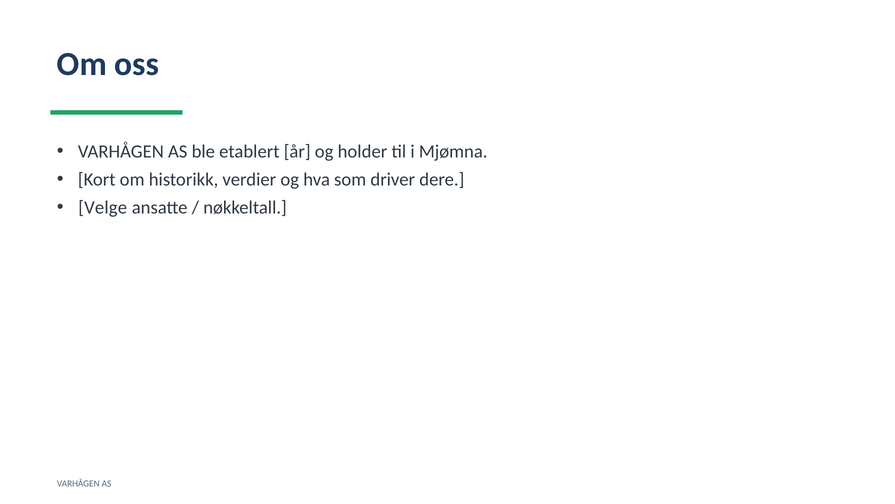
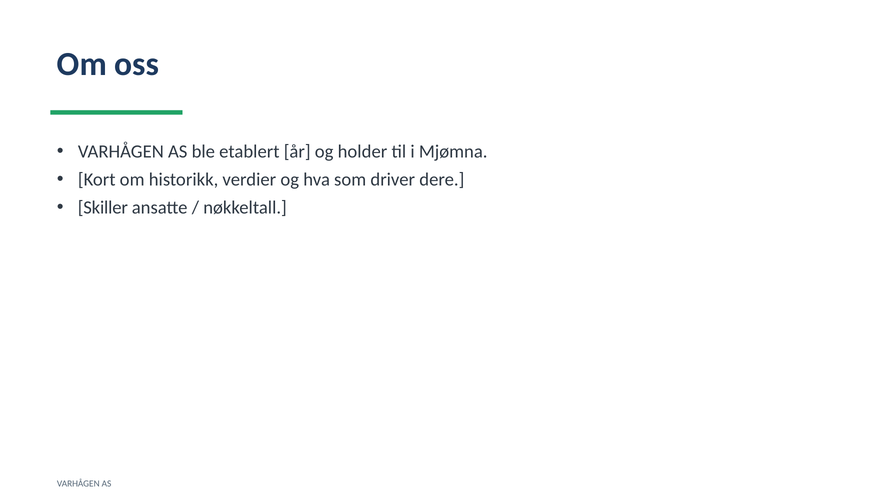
Velge: Velge -> Skiller (103, 208)
